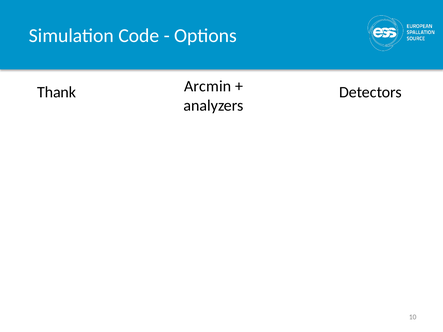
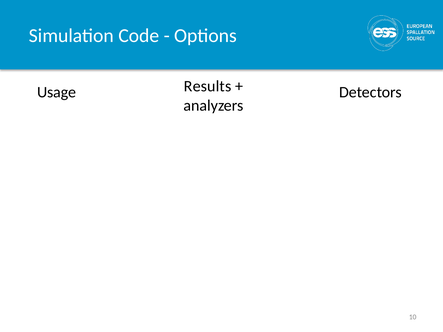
Arcmin: Arcmin -> Results (208, 86)
Thank: Thank -> Usage (57, 92)
